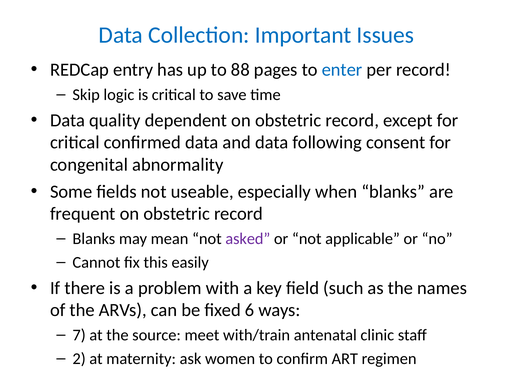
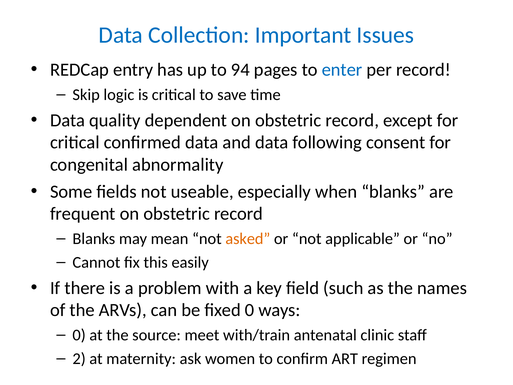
88: 88 -> 94 (240, 70)
asked colour: purple -> orange (248, 238)
fixed 6: 6 -> 0 (250, 310)
7: 7 -> 0 (79, 335)
